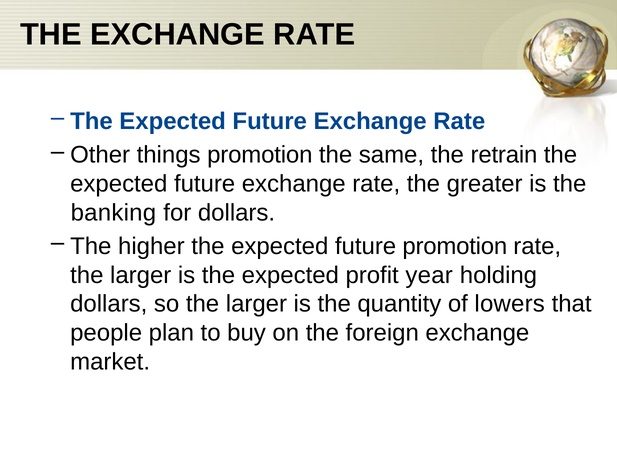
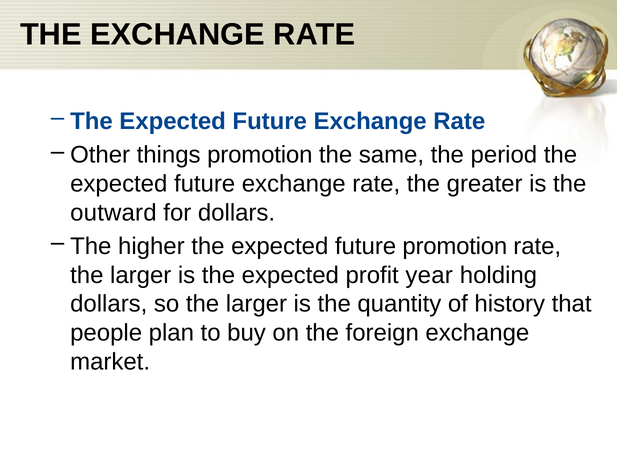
retrain: retrain -> period (504, 155)
banking: banking -> outward (113, 213)
lowers: lowers -> history (510, 304)
